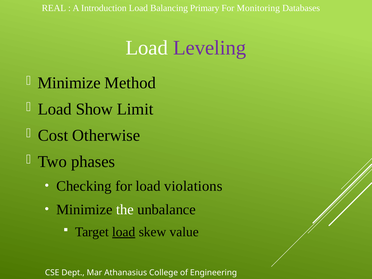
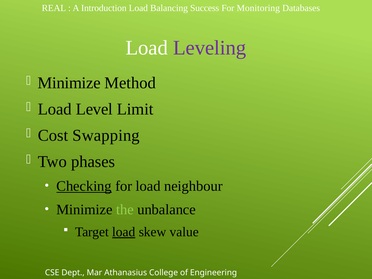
Primary: Primary -> Success (205, 8)
Show: Show -> Level (94, 109)
Otherwise: Otherwise -> Swapping (106, 135)
Checking underline: none -> present (84, 186)
violations: violations -> neighbour (193, 186)
the colour: white -> light green (125, 210)
